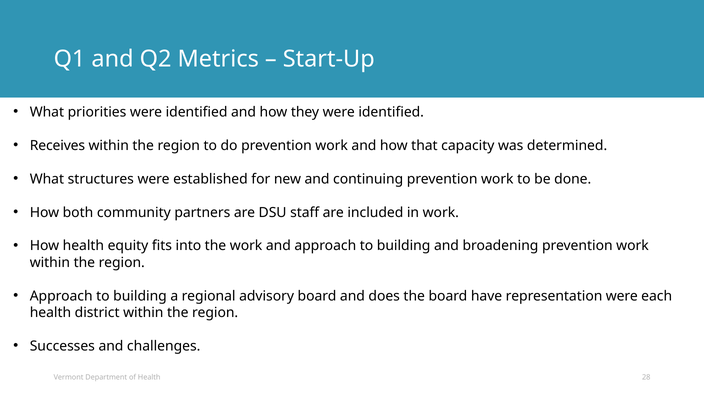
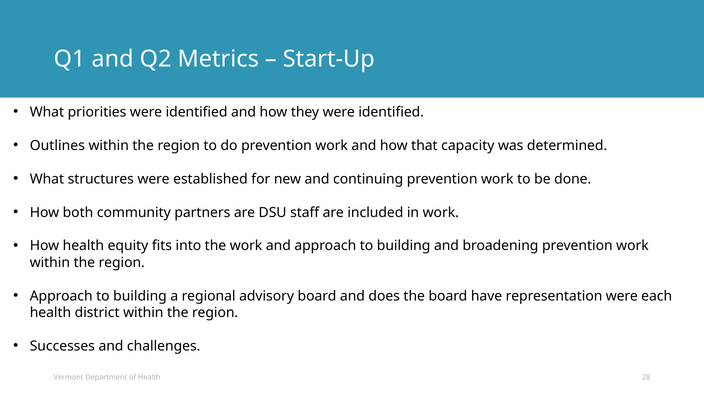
Receives: Receives -> Outlines (57, 146)
